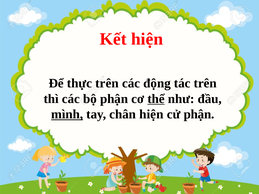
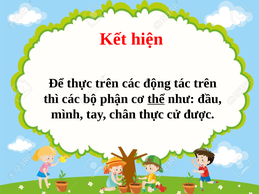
mình underline: present -> none (67, 114)
chân hiện: hiện -> thực (152, 114)
cử phận: phận -> được (199, 114)
